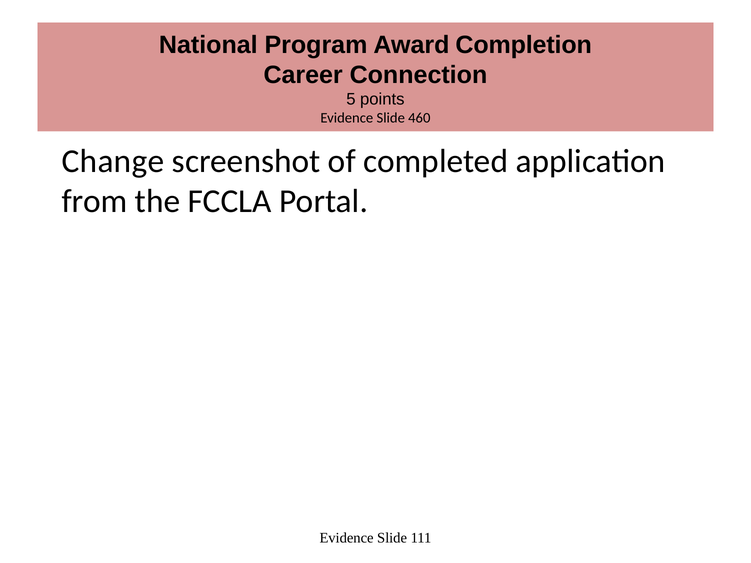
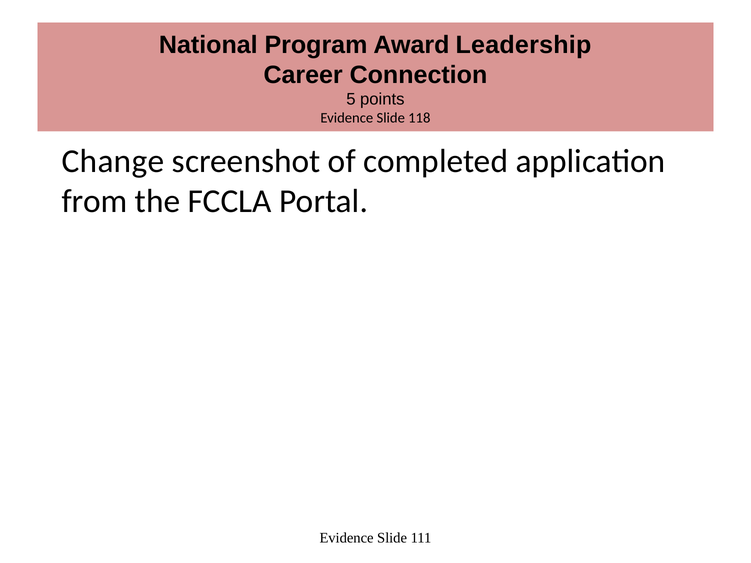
Completion: Completion -> Leadership (523, 45)
460: 460 -> 118 (419, 118)
